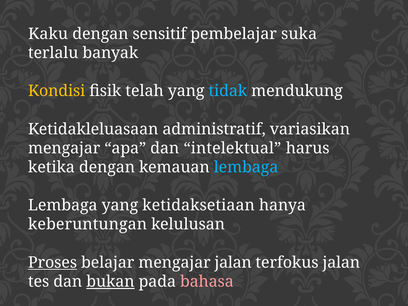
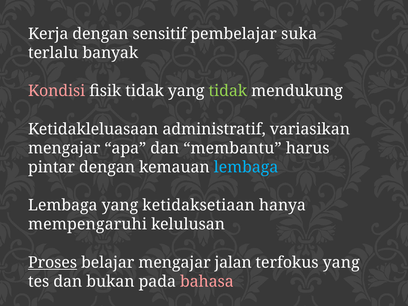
Kaku: Kaku -> Kerja (48, 34)
Kondisi colour: yellow -> pink (57, 91)
fisik telah: telah -> tidak (145, 91)
tidak colour: light blue -> light green (228, 91)
intelektual: intelektual -> membantu (232, 148)
ketika: ketika -> pintar (51, 167)
keberuntungan: keberuntungan -> mempengaruhi (88, 224)
terfokus jalan: jalan -> yang (341, 263)
bukan underline: present -> none (110, 282)
